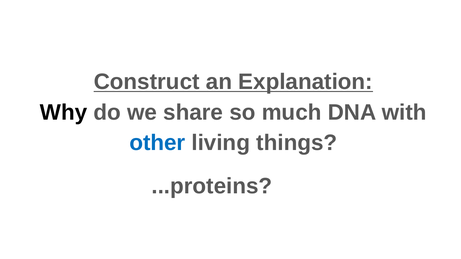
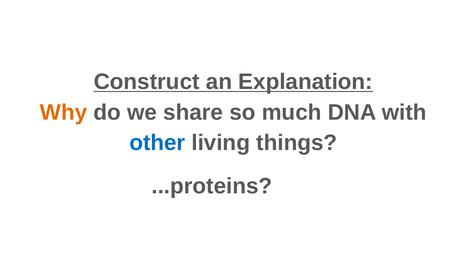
Why colour: black -> orange (64, 112)
